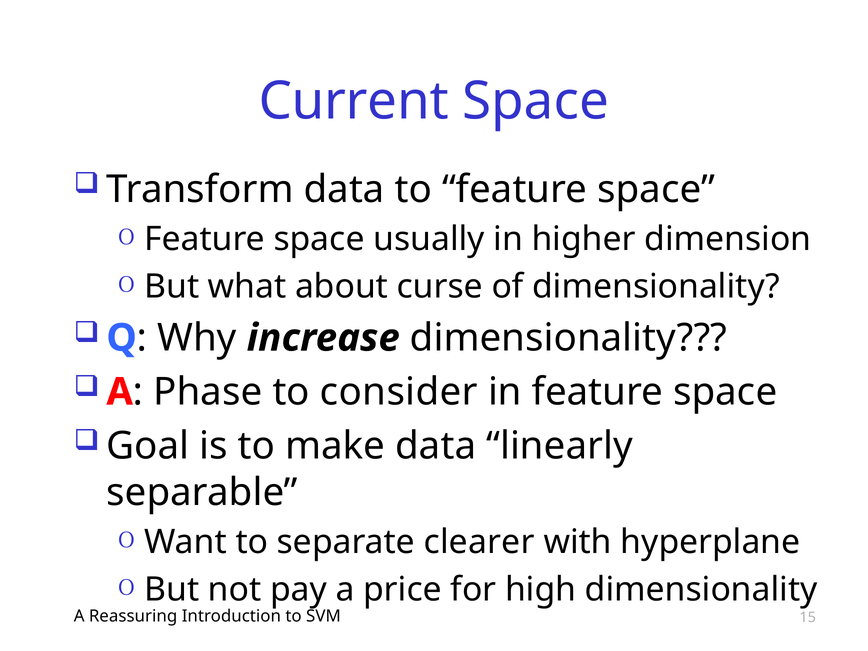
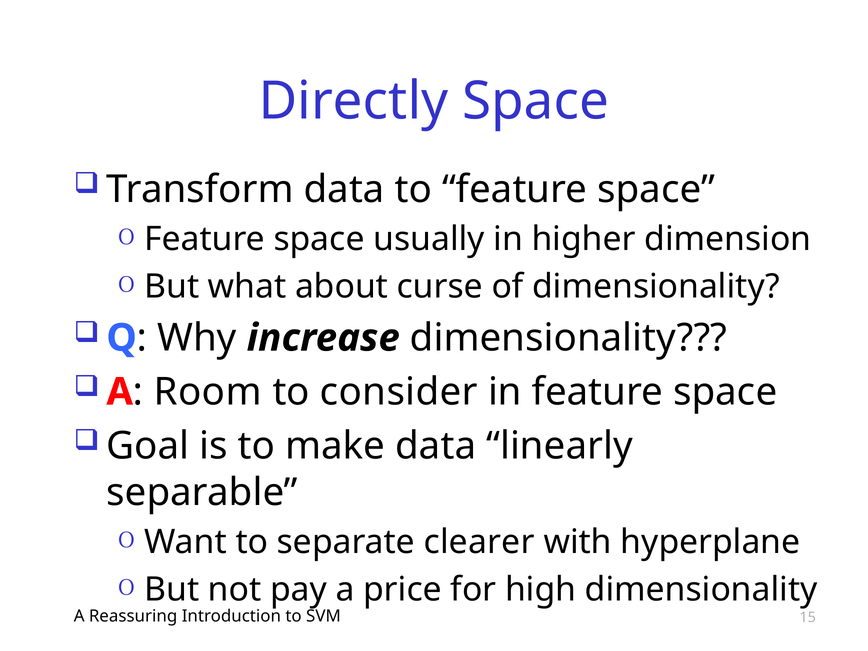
Current: Current -> Directly (353, 101)
Phase: Phase -> Room (208, 392)
